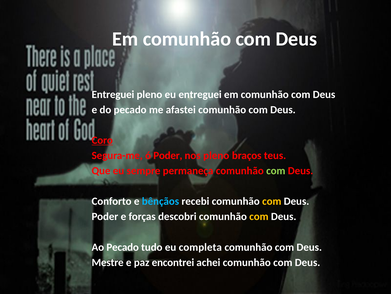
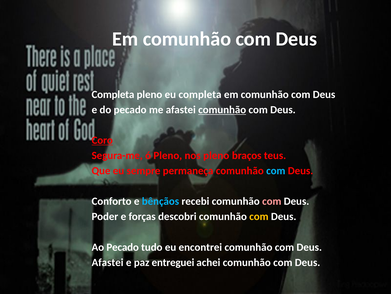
Entreguei: Entreguei -> Completa (113, 94)
eu entreguei: entreguei -> completa (200, 94)
comunhão underline: none -> present (222, 110)
ó Poder: Poder -> Pleno (168, 155)
com colour: light green -> light blue (276, 170)
com colour: yellow -> pink (272, 201)
completa: completa -> encontrei (200, 247)
Mestre: Mestre -> Afastei (108, 262)
encontrei: encontrei -> entreguei (173, 262)
